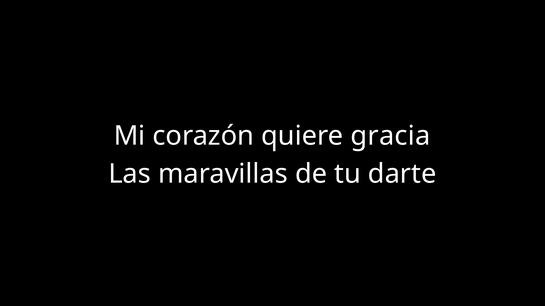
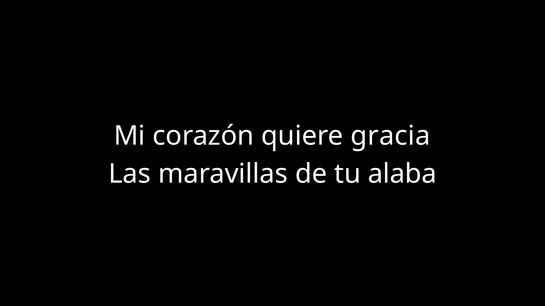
darte: darte -> alaba (402, 174)
